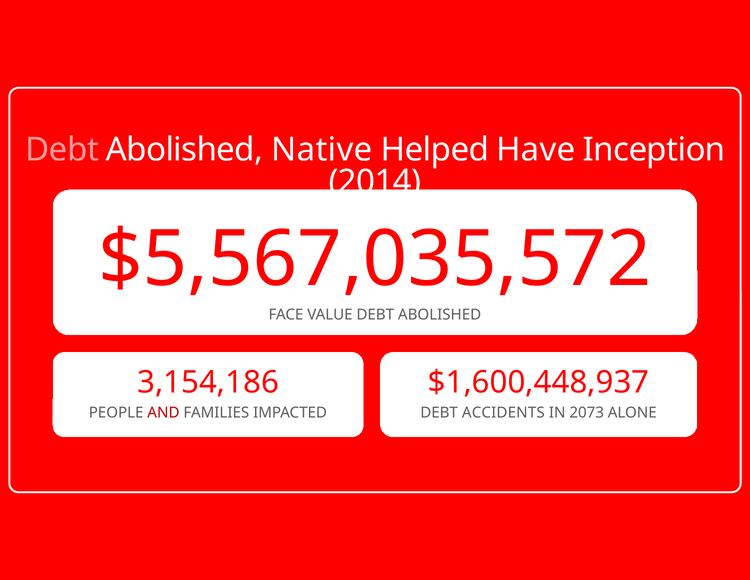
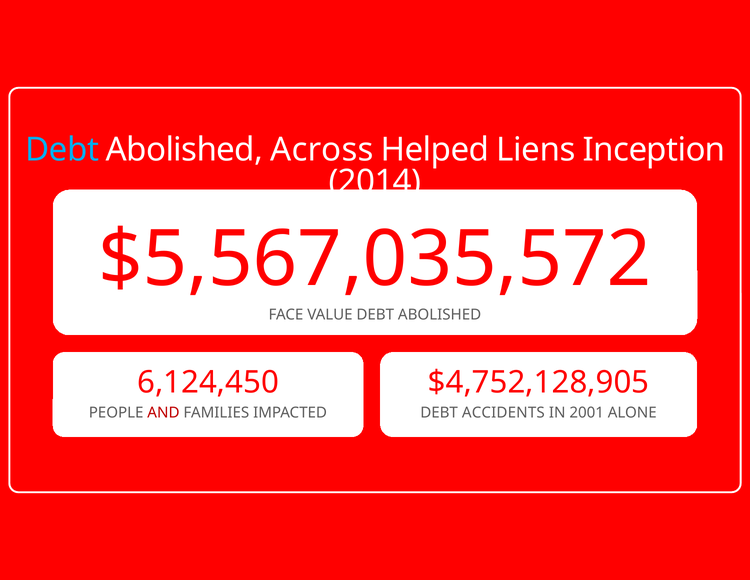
Debt colour: pink -> light blue (62, 150)
Native: Native -> Across (322, 150)
Have: Have -> Liens (536, 150)
3,154,186: 3,154,186 -> 6,124,450 (208, 382)
$1,600,448,937: $1,600,448,937 -> $4,752,128,905 (539, 382)
2073: 2073 -> 2001 (587, 413)
